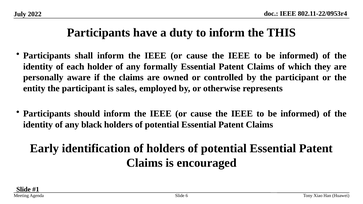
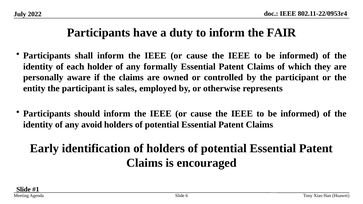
THIS: THIS -> FAIR (281, 33)
black: black -> avoid (92, 125)
